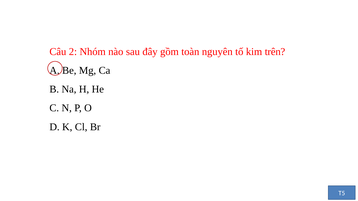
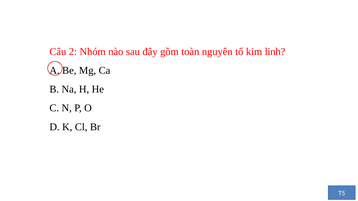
trên: trên -> linh (275, 52)
